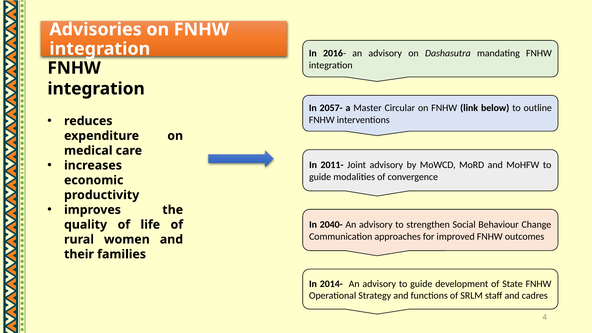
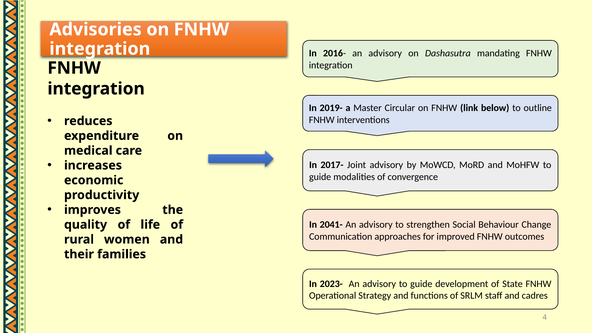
2057-: 2057- -> 2019- (331, 108)
2011-: 2011- -> 2017- (332, 165)
2040-: 2040- -> 2041- (331, 225)
2014-: 2014- -> 2023- (331, 284)
